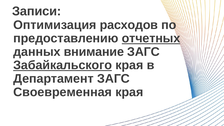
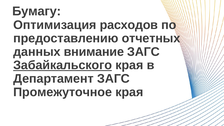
Записи: Записи -> Бумагу (37, 11)
отчетных underline: present -> none (151, 38)
Своевременная: Своевременная -> Промежуточное (63, 92)
